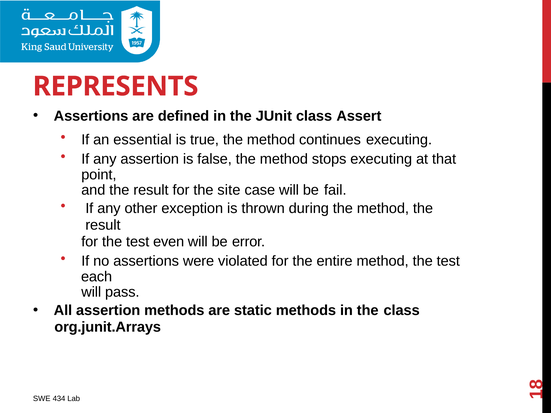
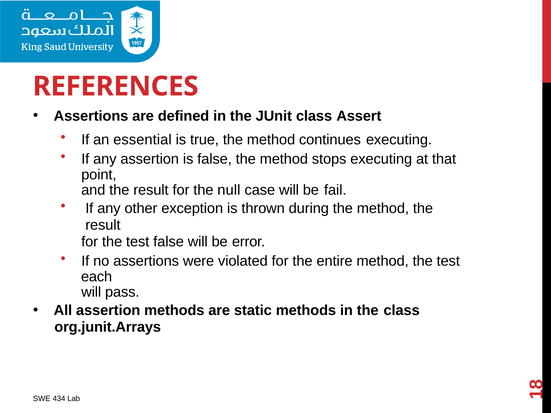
REPRESENTS: REPRESENTS -> REFERENCES (116, 86)
site: site -> null (229, 190)
test even: even -> false (169, 242)
